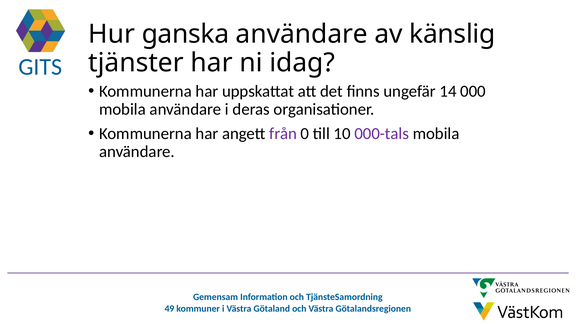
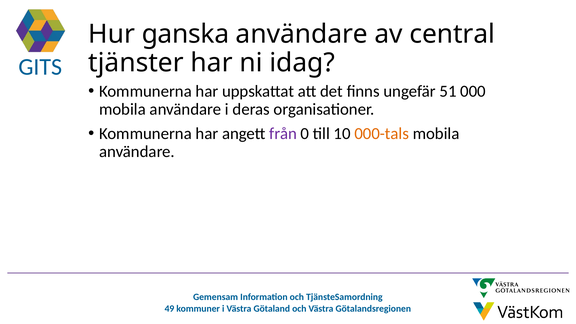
känslig: känslig -> central (452, 34)
14: 14 -> 51 (448, 91)
000-tals colour: purple -> orange (382, 133)
